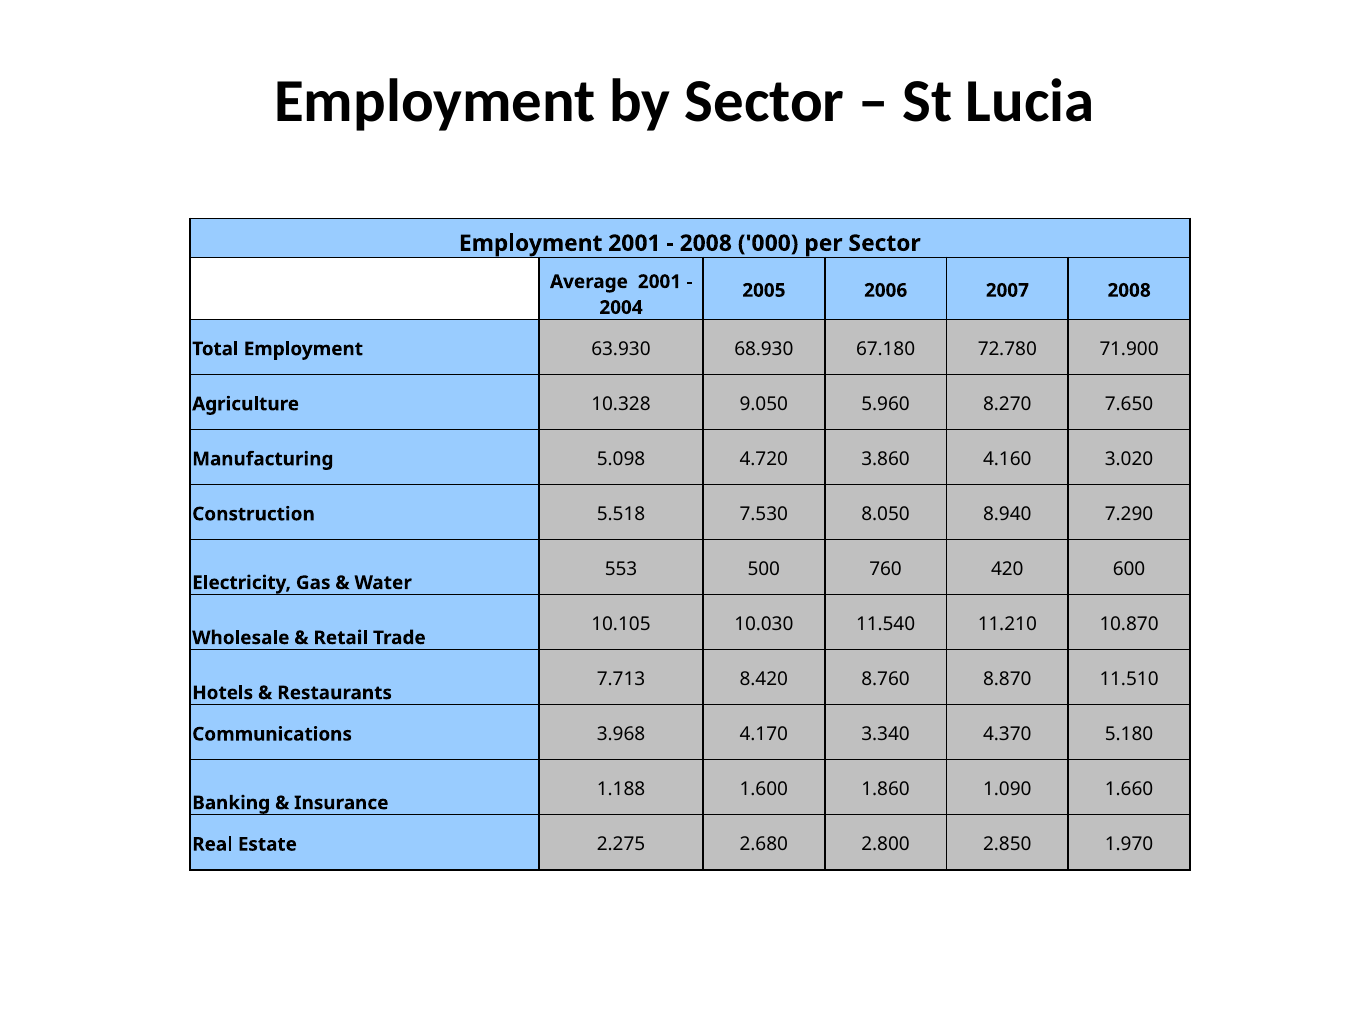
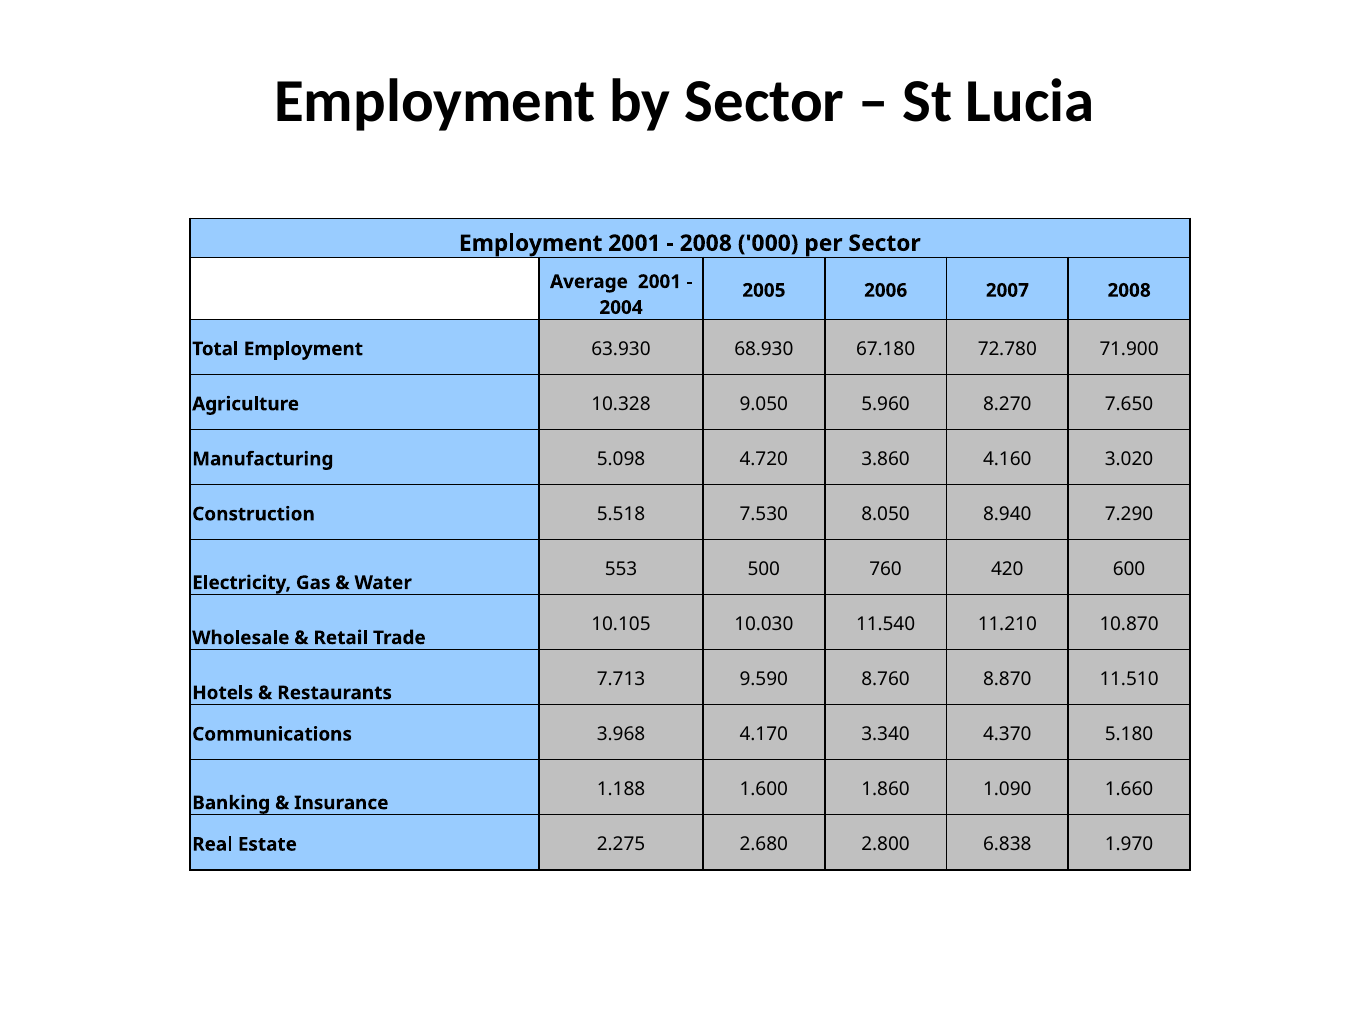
8.420: 8.420 -> 9.590 (764, 679)
2.850: 2.850 -> 6.838 (1007, 844)
